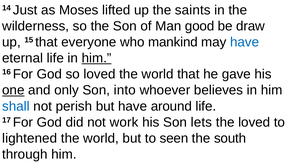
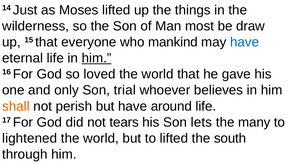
saints: saints -> things (193, 10)
good: good -> most (200, 26)
one underline: present -> none (13, 90)
into: into -> trial (125, 90)
shall colour: blue -> orange (16, 106)
work: work -> tears (124, 122)
the loved: loved -> many (254, 122)
to seen: seen -> lifted (174, 138)
